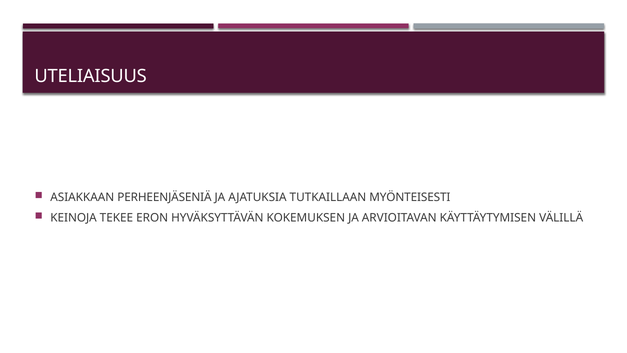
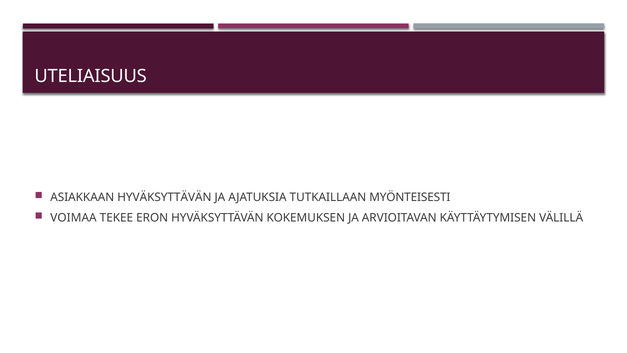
ASIAKKAAN PERHEENJÄSENIÄ: PERHEENJÄSENIÄ -> HYVÄKSYTTÄVÄN (164, 197)
KEINOJA: KEINOJA -> VOIMAA (73, 218)
